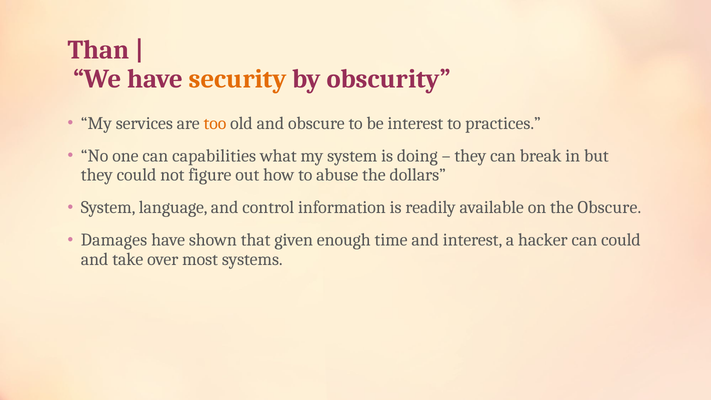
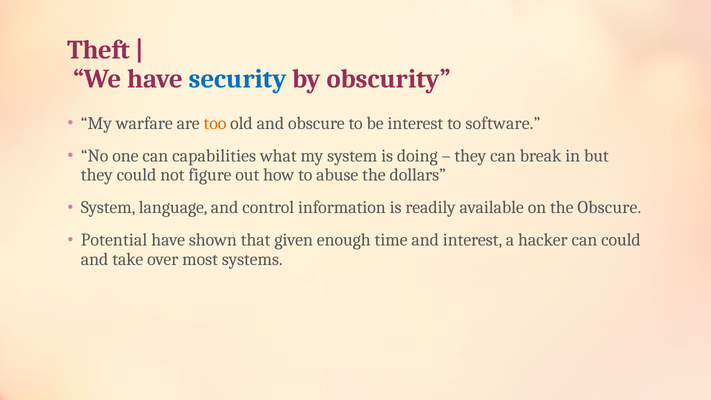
Than: Than -> Theft (99, 50)
security colour: orange -> blue (238, 79)
services: services -> warfare (144, 123)
practices: practices -> software (503, 123)
Damages: Damages -> Potential (114, 240)
